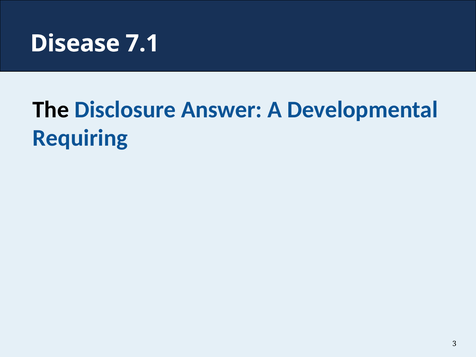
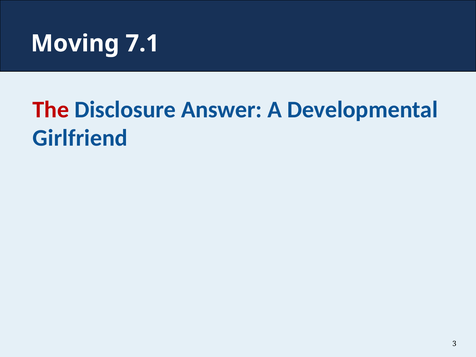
Disease: Disease -> Moving (75, 44)
The colour: black -> red (51, 110)
Requiring: Requiring -> Girlfriend (80, 138)
